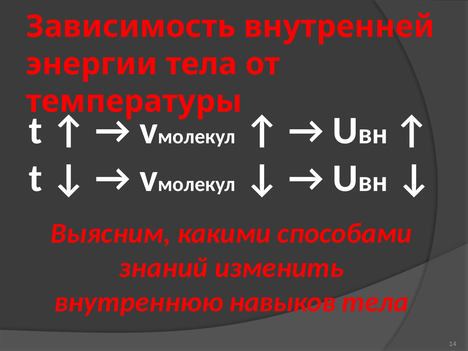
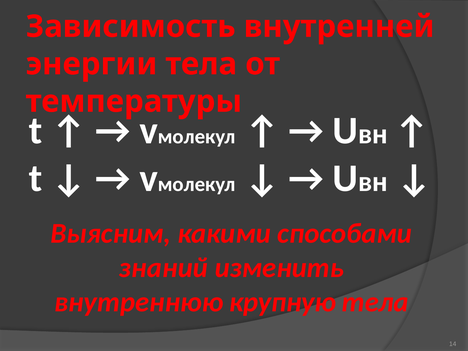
навыков: навыков -> крупную (283, 302)
